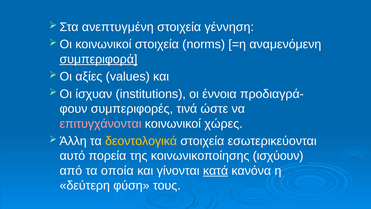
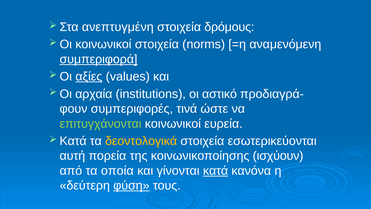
γέννηση: γέννηση -> δρόμους (229, 27)
αξίες underline: none -> present (89, 76)
ίσχυαν: ίσχυαν -> αρχαία (94, 94)
έννοια: έννοια -> αστικό (219, 94)
επιτυγχάνονται colour: pink -> light green (101, 123)
χώρες: χώρες -> ευρεία (224, 123)
Άλλη: Άλλη -> Κατά (73, 141)
αυτό: αυτό -> αυτή (72, 156)
φύση underline: none -> present (131, 185)
